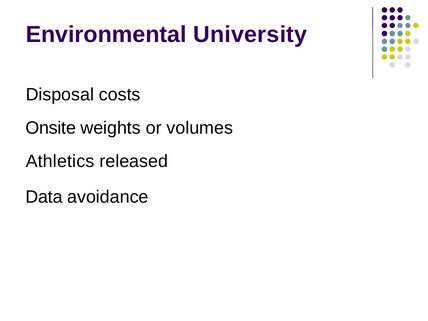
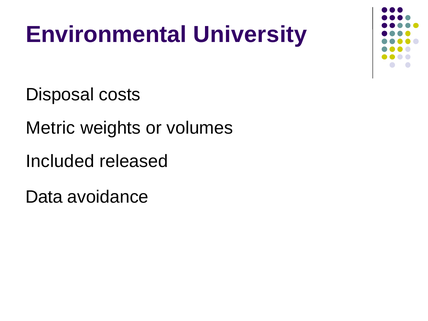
Onsite: Onsite -> Metric (51, 128)
Athletics: Athletics -> Included (60, 161)
